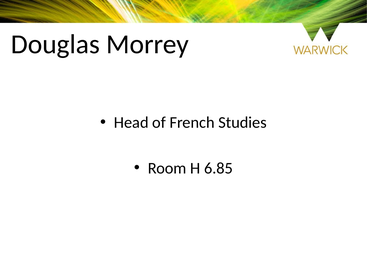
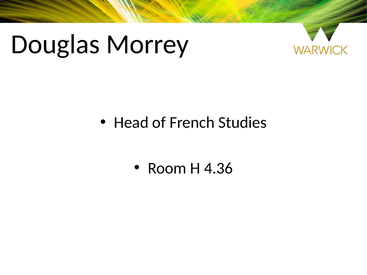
6.85: 6.85 -> 4.36 (218, 168)
